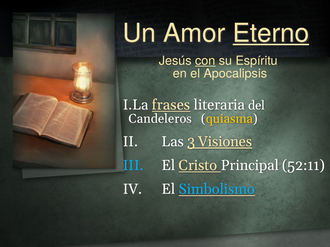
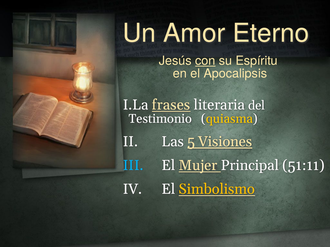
Eterno underline: present -> none (271, 33)
Candeleros: Candeleros -> Testimonio (160, 119)
3: 3 -> 5 (191, 142)
Cristo: Cristo -> Mujer (198, 166)
52:11: 52:11 -> 51:11 (303, 166)
Simbolismo colour: light blue -> yellow (217, 189)
